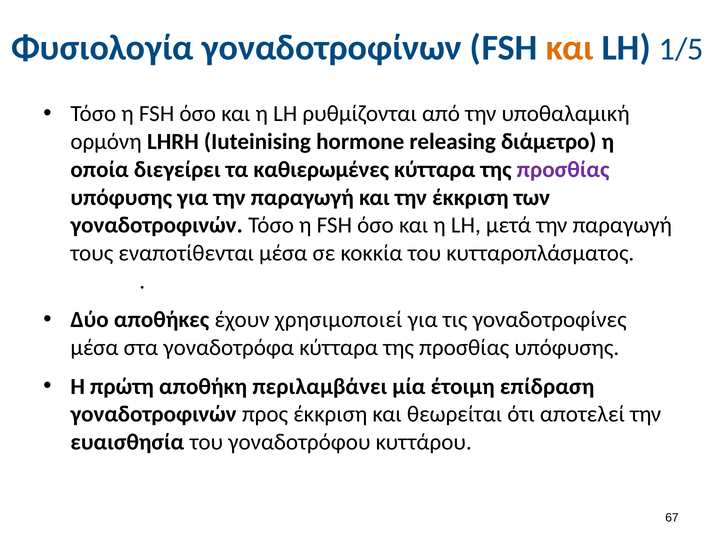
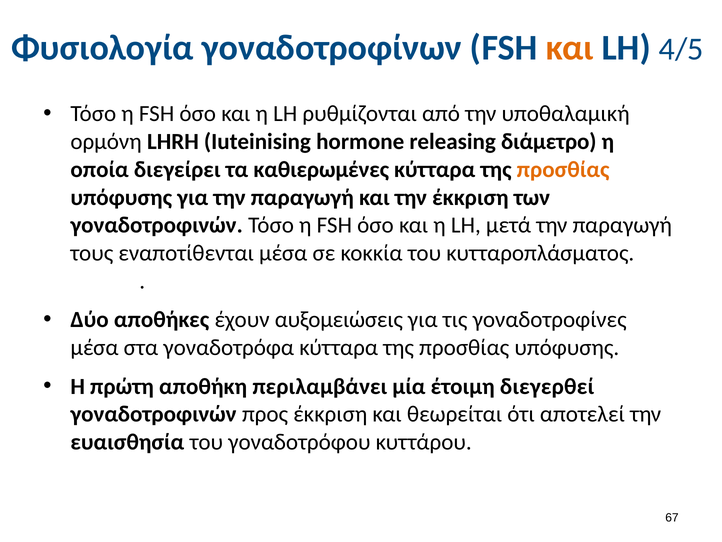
1/5: 1/5 -> 4/5 (681, 49)
προσθίας colour: purple -> orange (563, 169)
χρησιμοποιεί: χρησιμοποιεί -> αυξομειώσεις (339, 320)
επίδραση: επίδραση -> διεγερθεί (547, 386)
